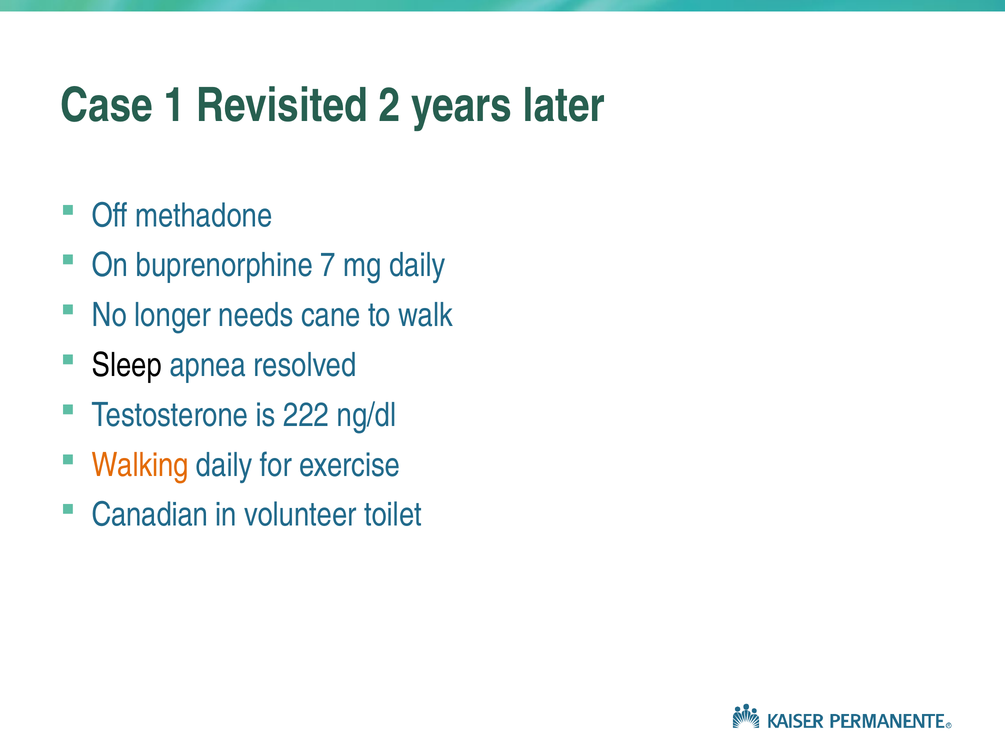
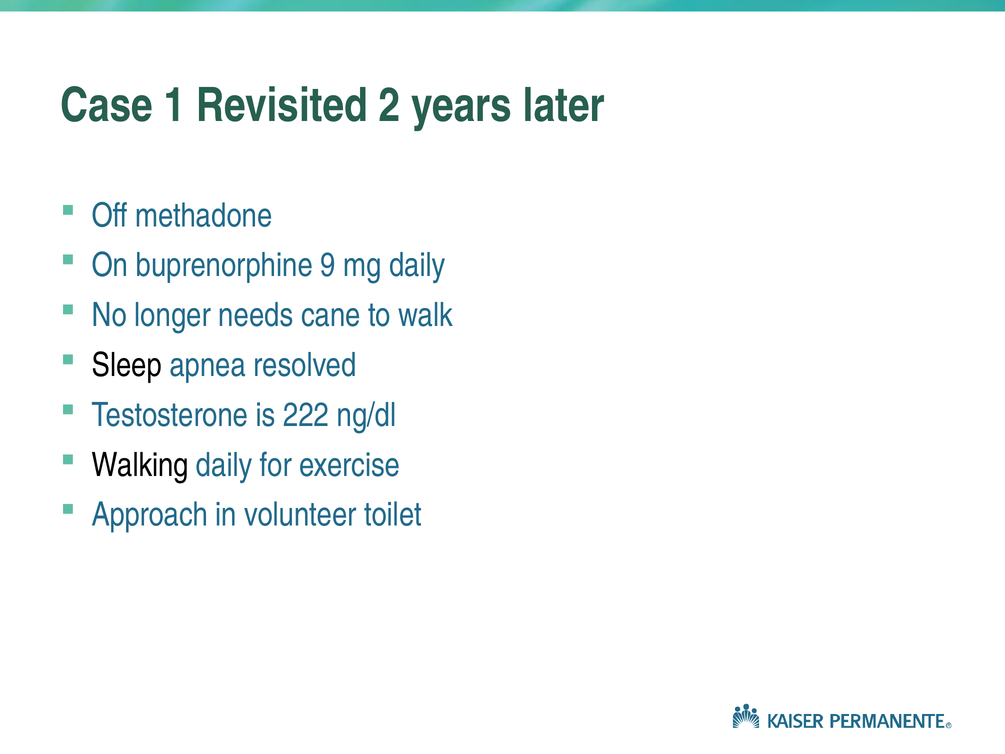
7: 7 -> 9 (328, 265)
Walking colour: orange -> black (140, 465)
Canadian: Canadian -> Approach (150, 515)
